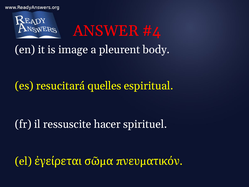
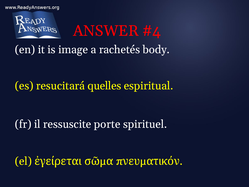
pleurent: pleurent -> rachetés (120, 50)
hacer: hacer -> porte (107, 124)
